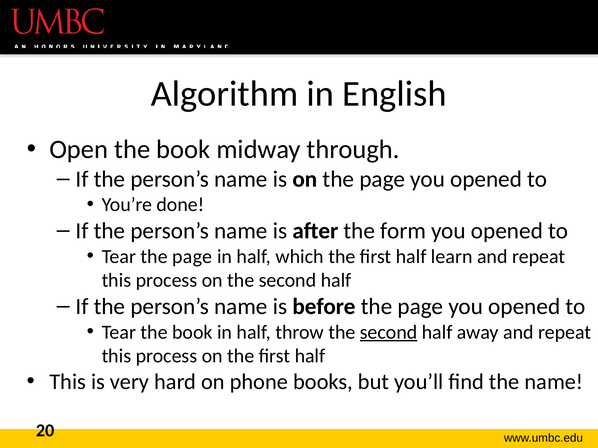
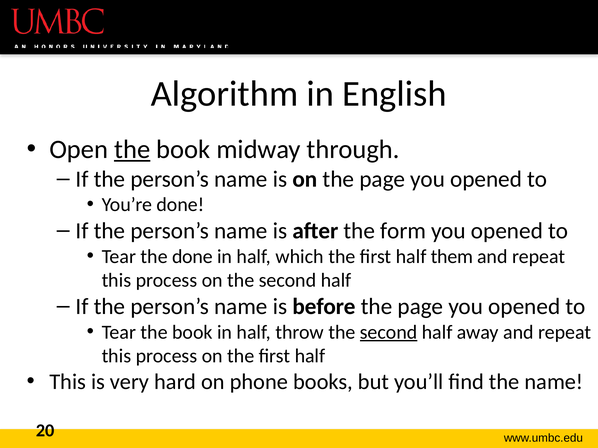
the underline: none -> present (132, 150)
Tear the page: page -> done (192, 257)
learn: learn -> them (452, 257)
